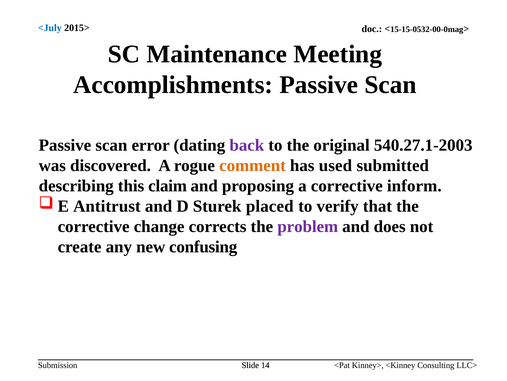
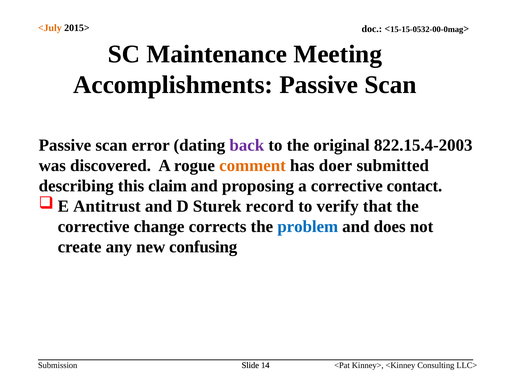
<July colour: blue -> orange (50, 28)
540.27.1-2003: 540.27.1-2003 -> 822.15.4-2003 (423, 145)
used: used -> doer (335, 165)
inform: inform -> contact (414, 185)
placed: placed -> record (270, 206)
problem colour: purple -> blue (308, 226)
